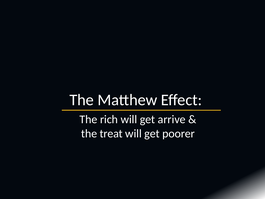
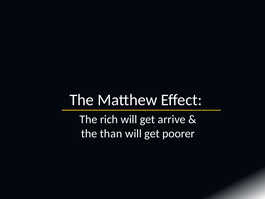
treat: treat -> than (111, 133)
